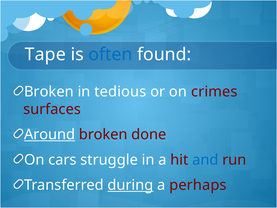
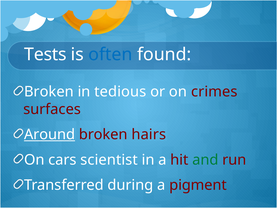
Tape: Tape -> Tests (45, 54)
done: done -> hairs (149, 134)
struggle: struggle -> scientist (109, 160)
and colour: blue -> green (205, 160)
during underline: present -> none (130, 185)
perhaps: perhaps -> pigment (198, 185)
